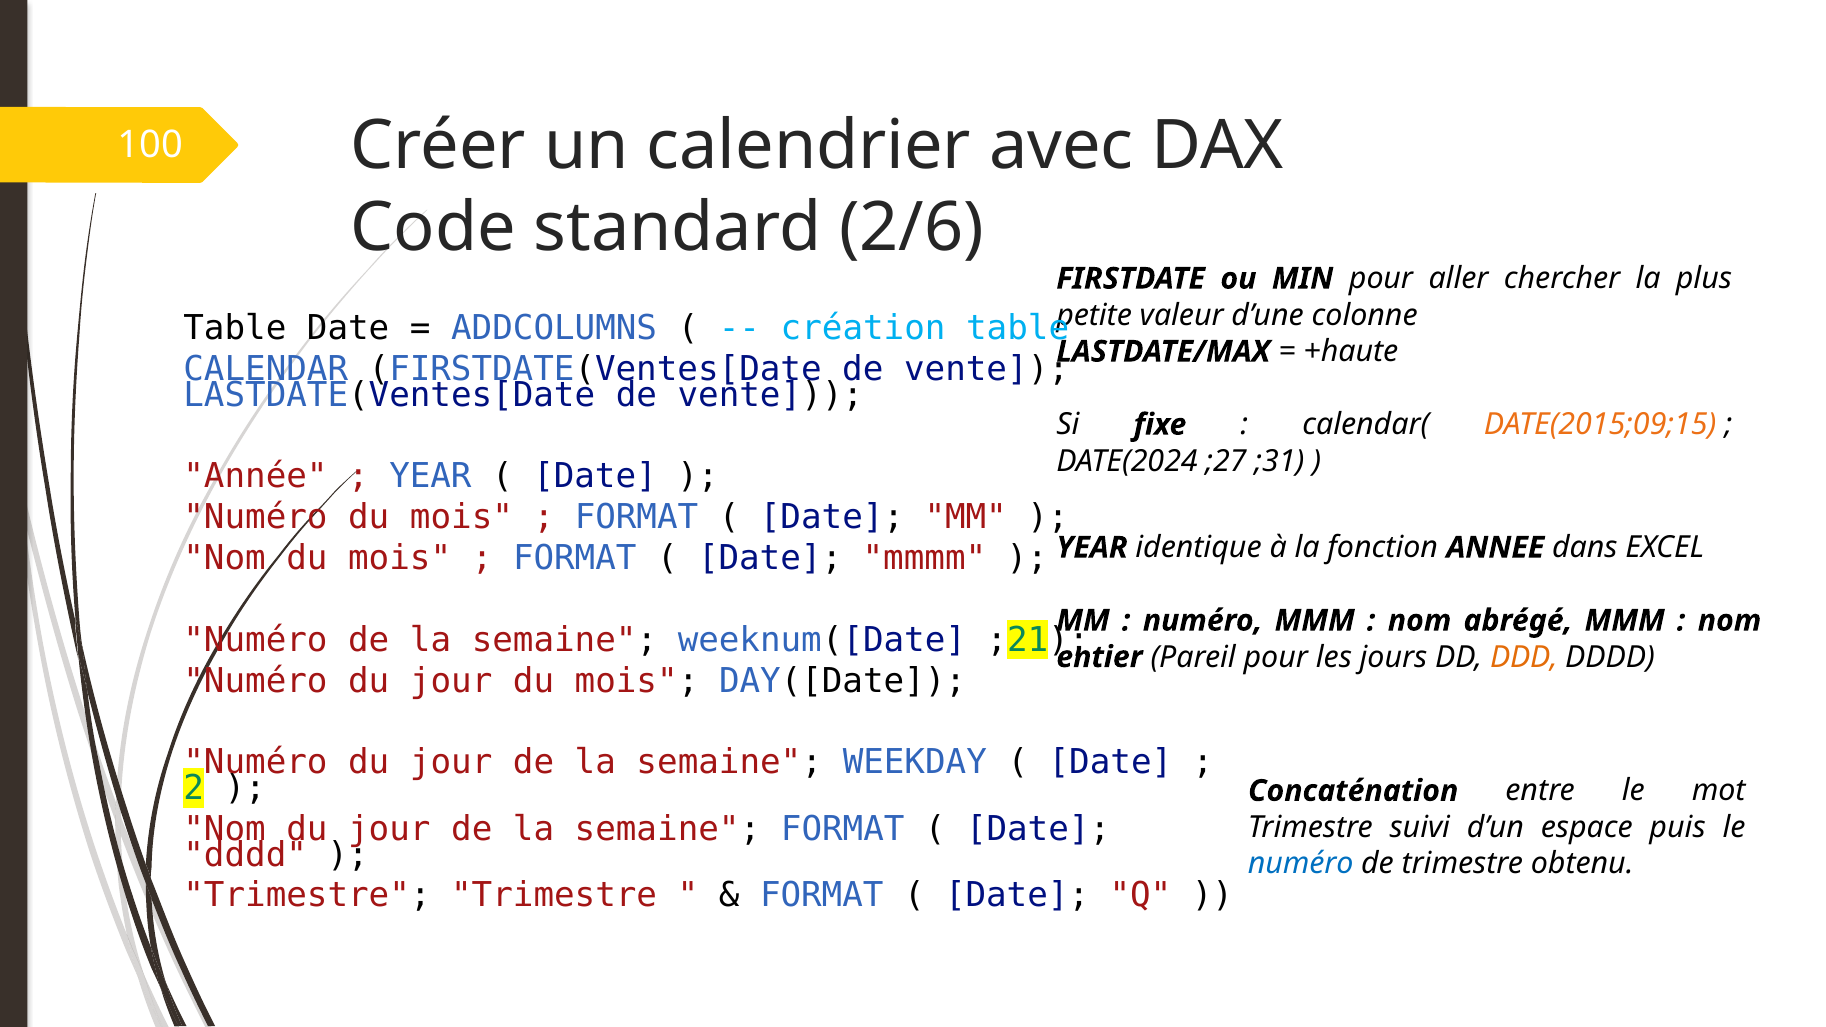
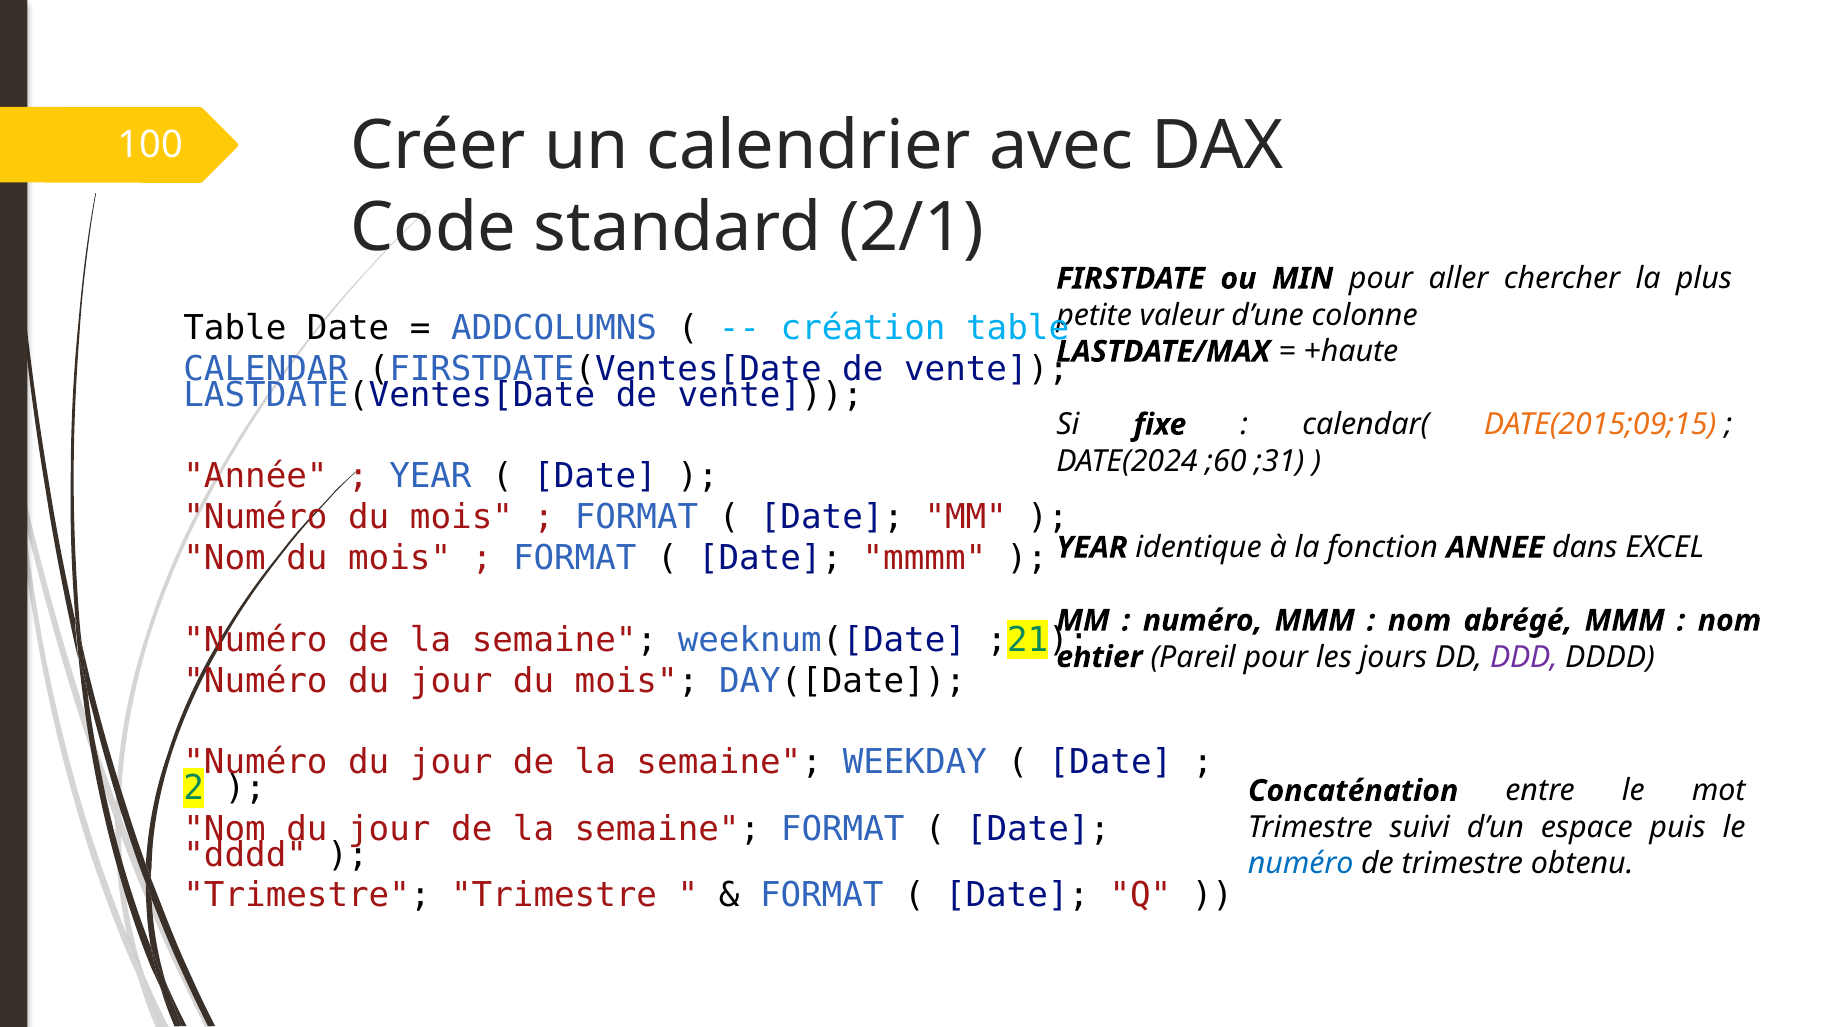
2/6: 2/6 -> 2/1 (911, 228)
;27: ;27 -> ;60 (1226, 461)
DDD colour: orange -> purple (1524, 657)
